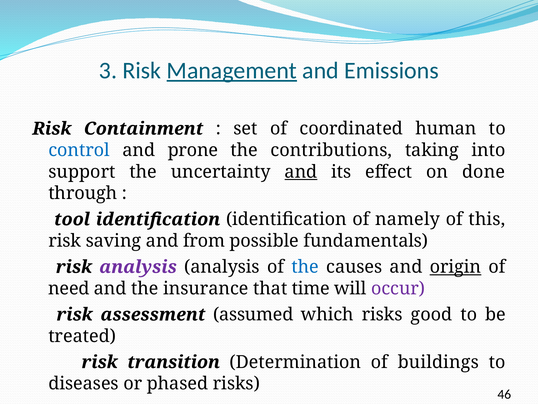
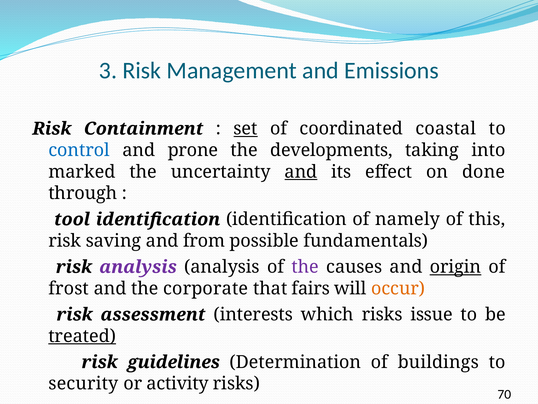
Management underline: present -> none (232, 70)
set underline: none -> present (246, 129)
human: human -> coastal (446, 129)
contributions: contributions -> developments (332, 150)
support: support -> marked (82, 172)
the colour: blue -> purple (305, 267)
need: need -> frost (69, 288)
insurance: insurance -> corporate (206, 288)
time: time -> fairs (311, 288)
occur colour: purple -> orange (398, 288)
assumed: assumed -> interests (253, 314)
good: good -> issue (432, 314)
treated underline: none -> present (82, 336)
transition: transition -> guidelines (174, 362)
diseases: diseases -> security (83, 383)
phased: phased -> activity (178, 383)
46: 46 -> 70 (504, 394)
